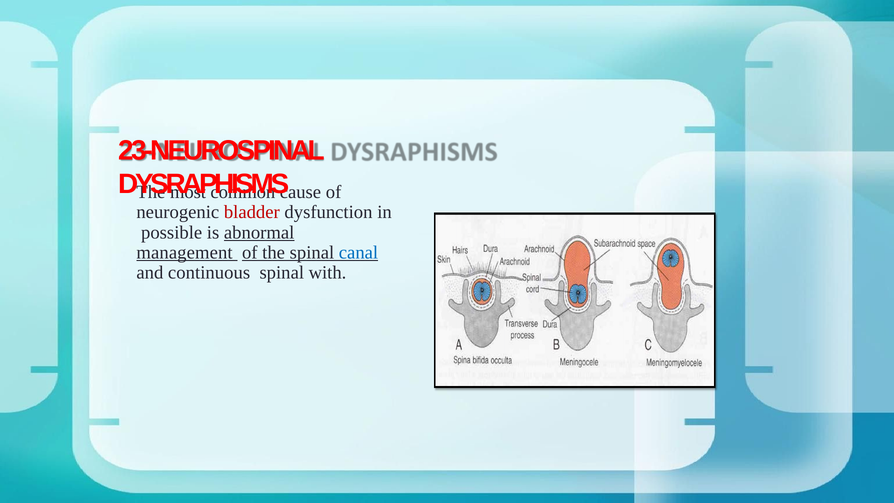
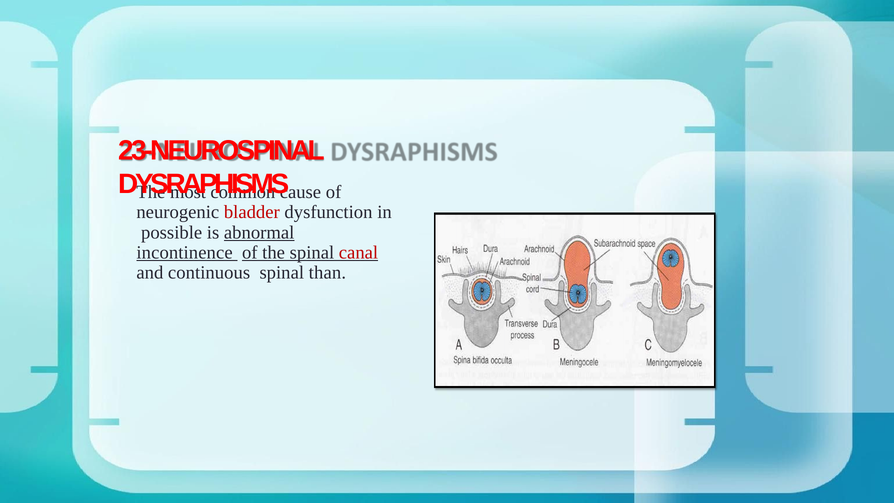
management: management -> incontinence (185, 252)
canal colour: blue -> red (359, 252)
with: with -> than (327, 273)
